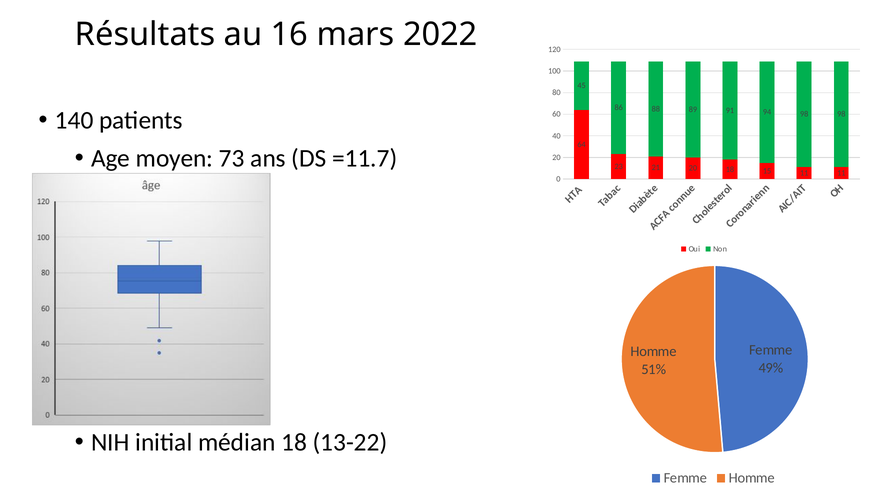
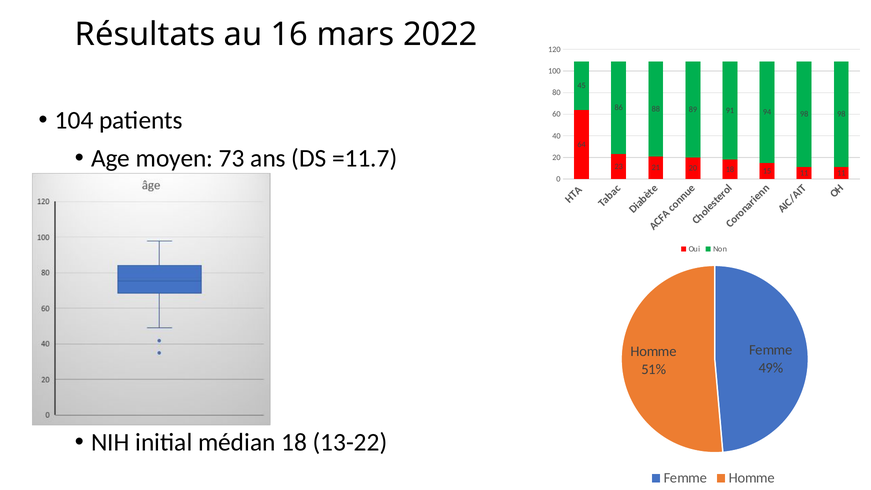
140: 140 -> 104 (74, 120)
